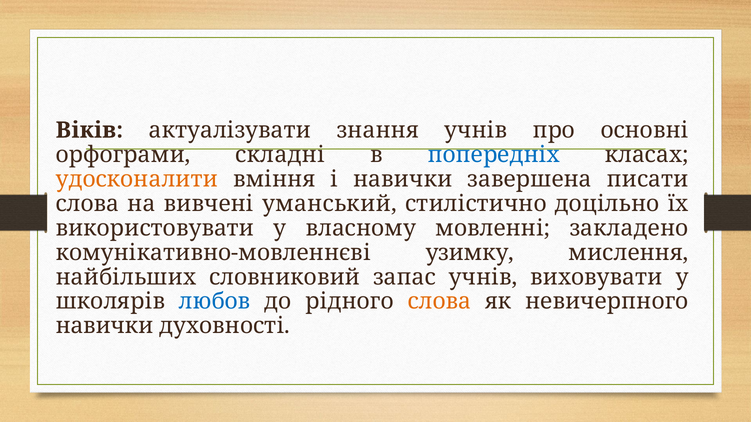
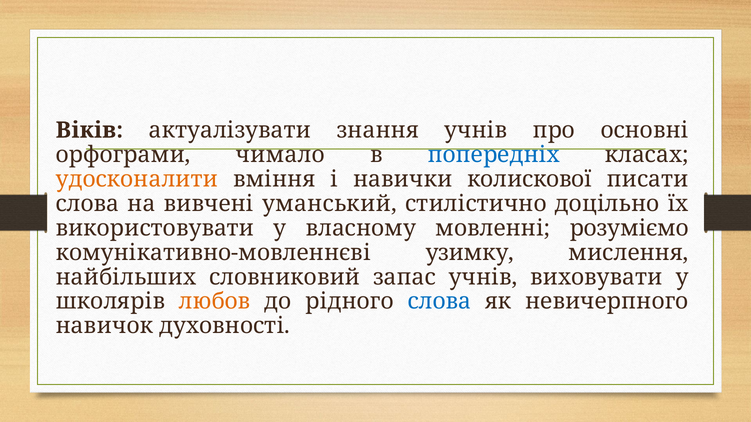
складні: складні -> чимало (280, 155)
завершена: завершена -> колискової (530, 179)
закладено: закладено -> розуміємо (629, 228)
любов colour: blue -> orange (215, 302)
слова colour: orange -> blue (439, 302)
навички: навички -> навичок (104, 326)
